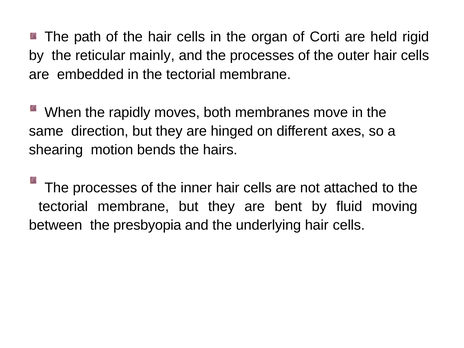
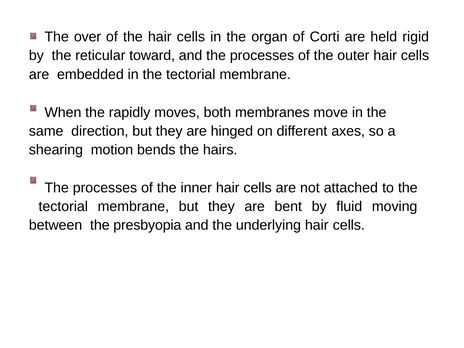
path: path -> over (87, 37)
mainly: mainly -> toward (152, 56)
